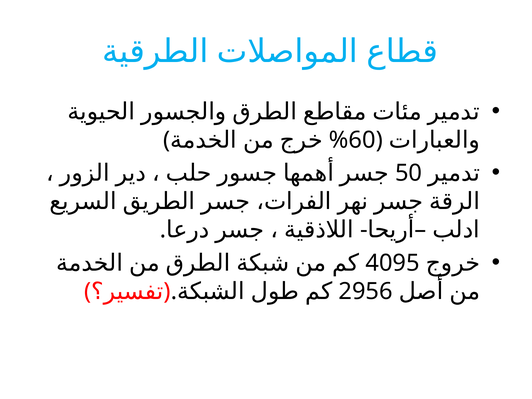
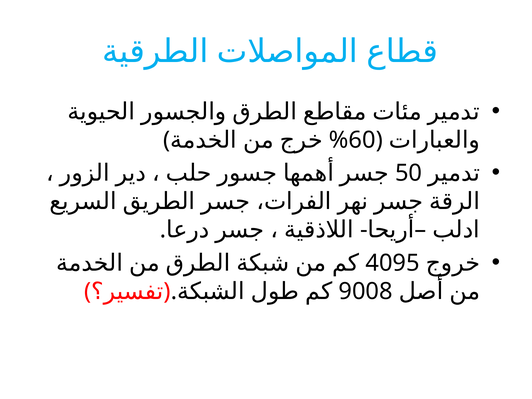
2956: 2956 -> 9008 (366, 291)
